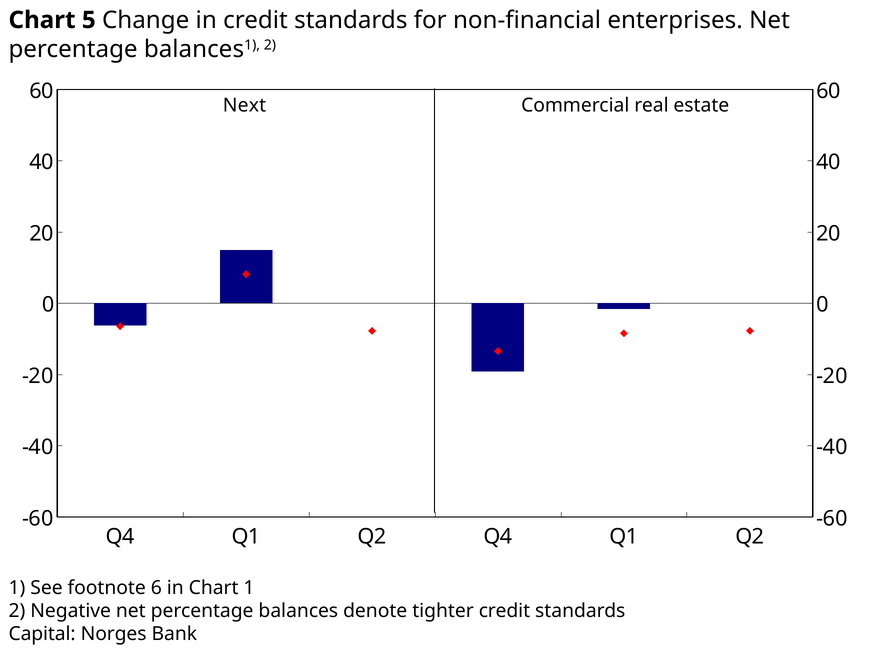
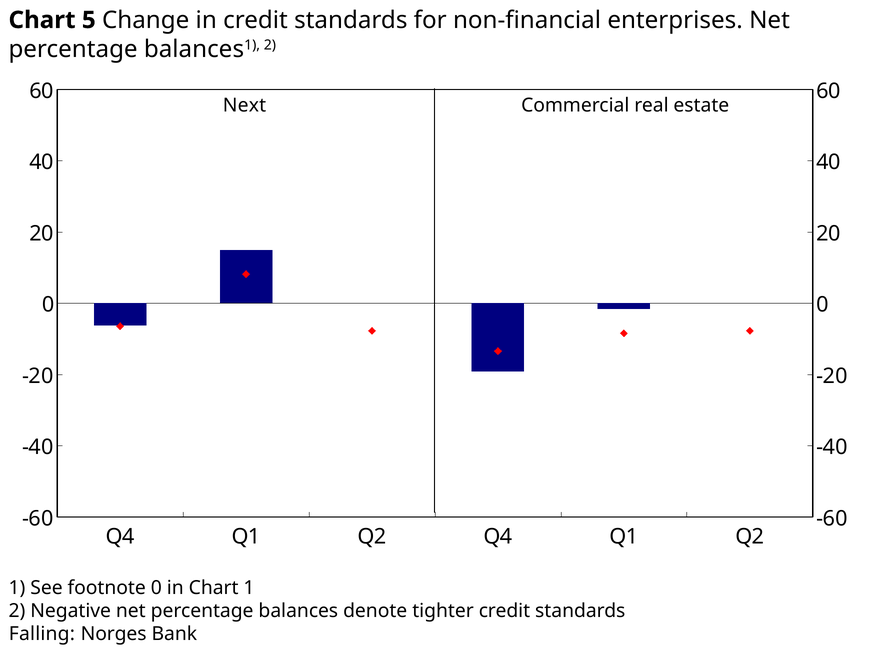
footnote 6: 6 -> 0 (156, 588)
Capital: Capital -> Falling (42, 635)
